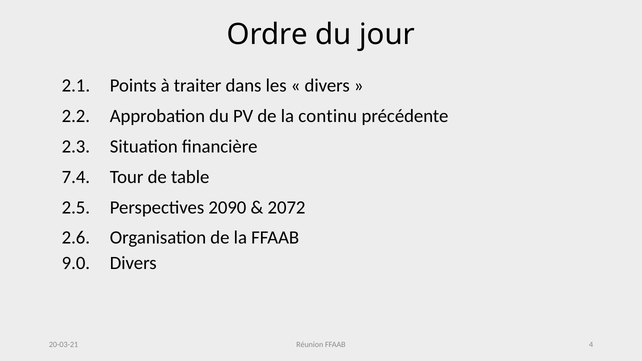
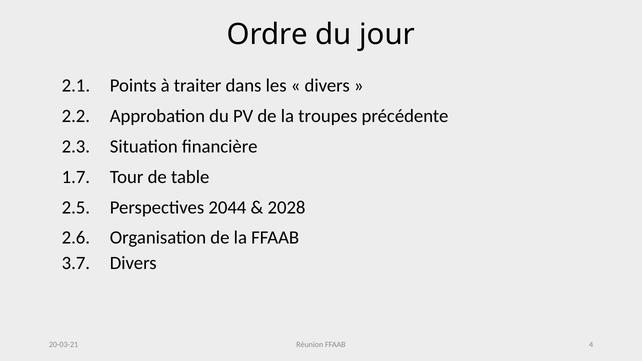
continu: continu -> troupes (328, 116)
7.4: 7.4 -> 1.7 (76, 177)
2090: 2090 -> 2044 (227, 208)
2072: 2072 -> 2028 (287, 208)
9.0: 9.0 -> 3.7 (76, 263)
